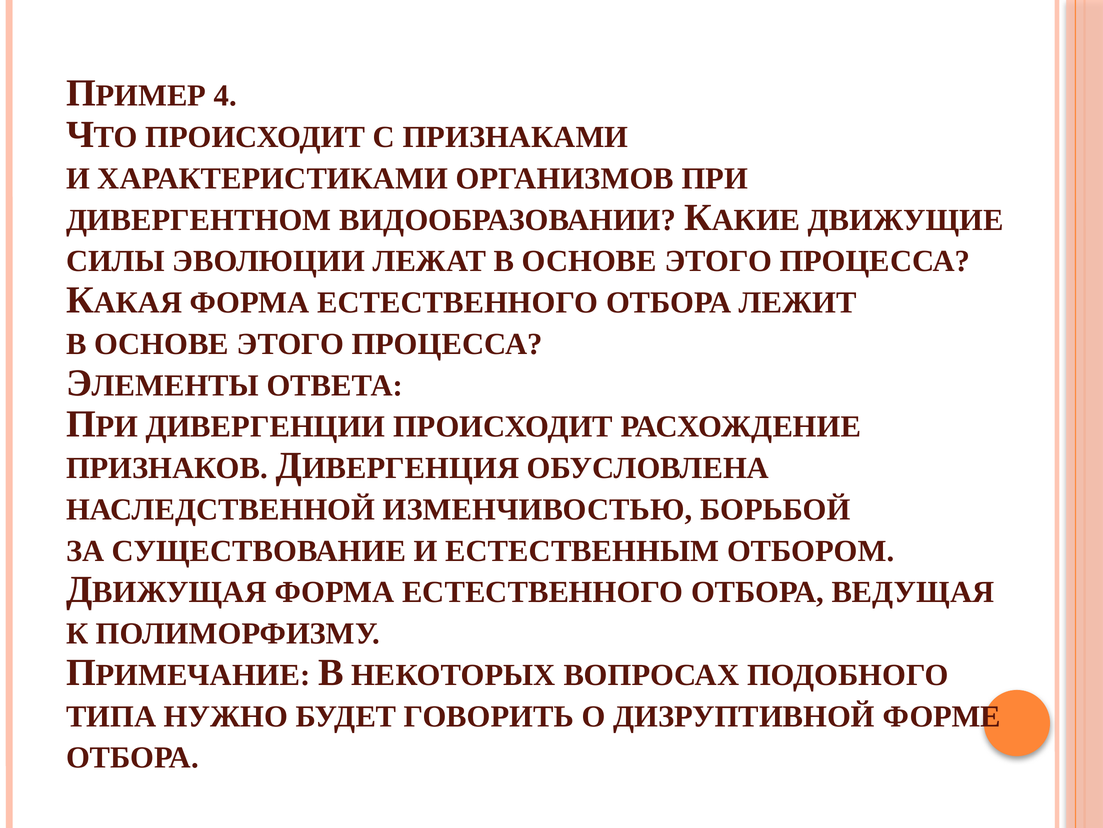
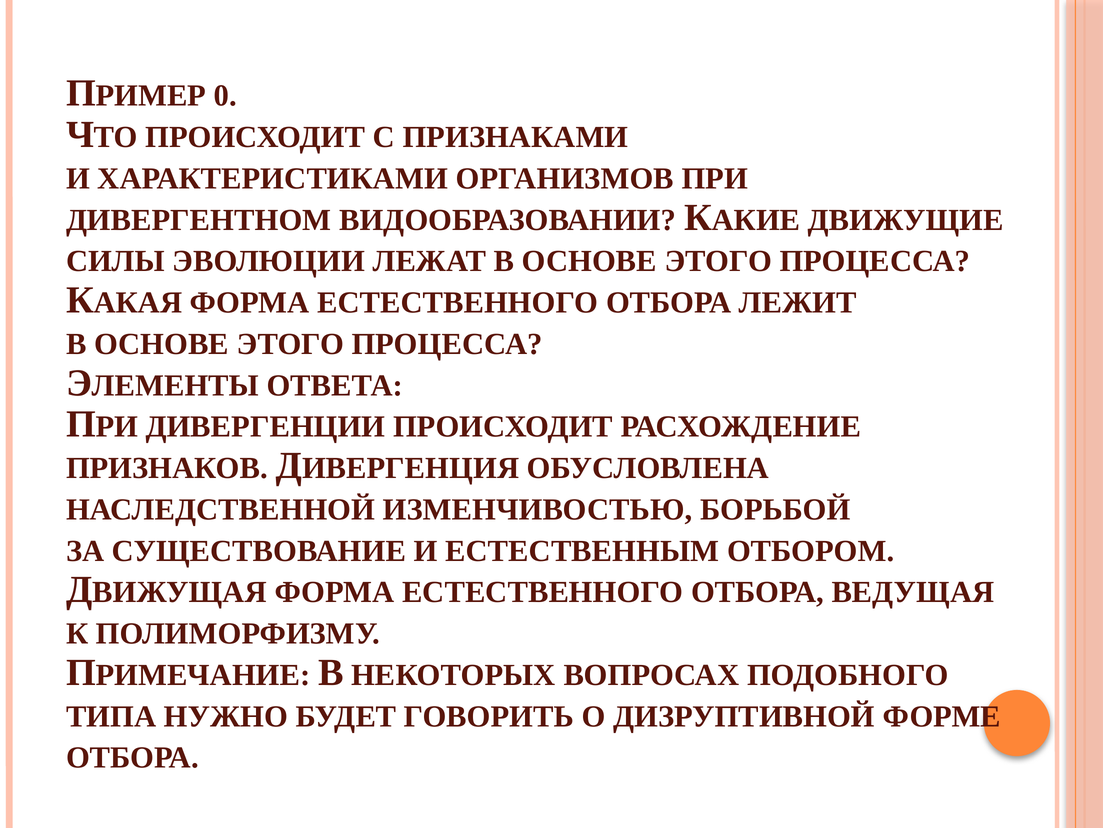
4: 4 -> 0 (225, 96)
